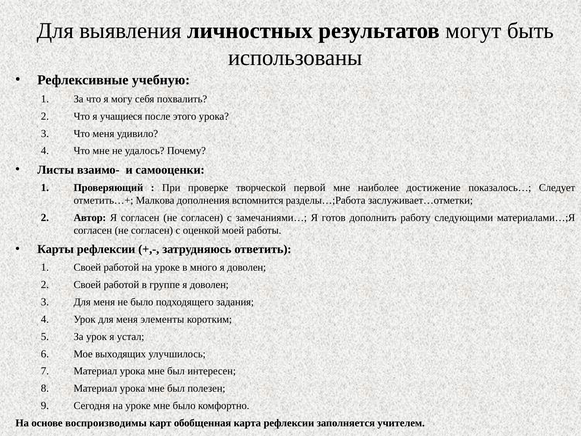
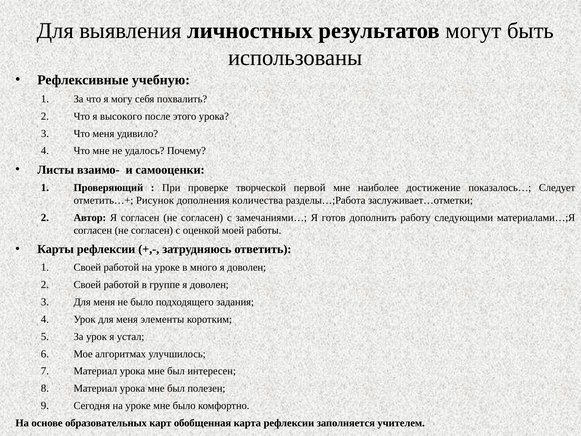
учащиеся: учащиеся -> высокого (121, 116)
Малкова: Малкова -> Рисунок (155, 200)
вспомнится: вспомнится -> количества (258, 200)
выходящих: выходящих -> алгоритмах (121, 354)
воспроизводимы: воспроизводимы -> образовательных (106, 423)
